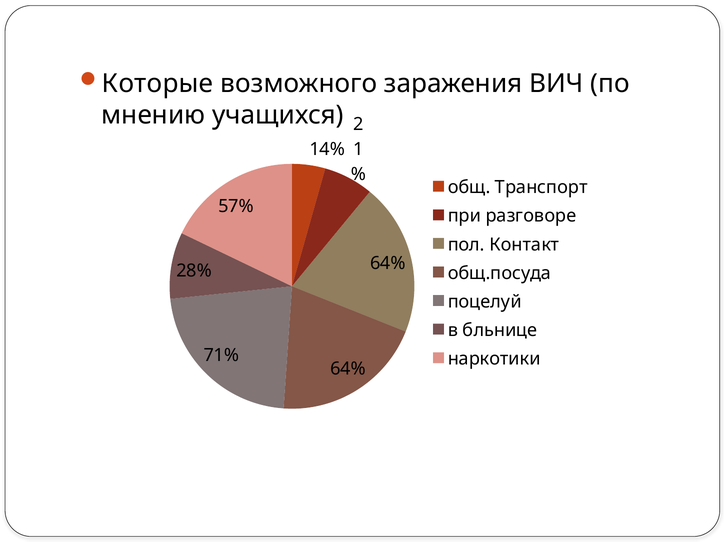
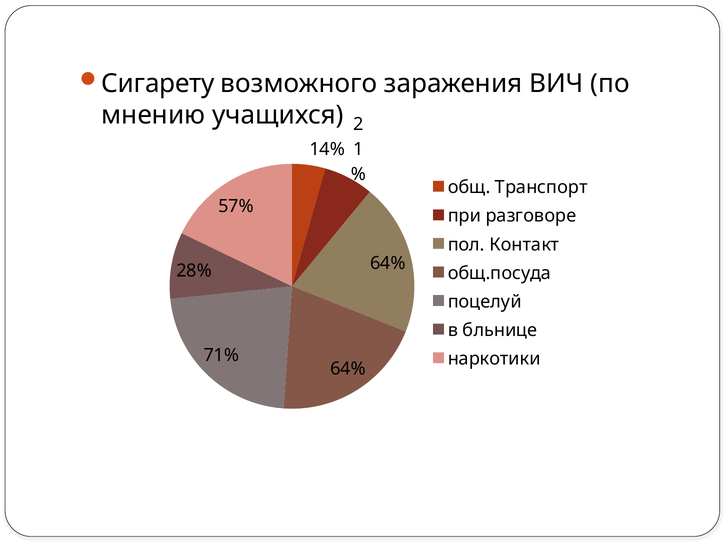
Которые: Которые -> Сигарету (158, 83)
